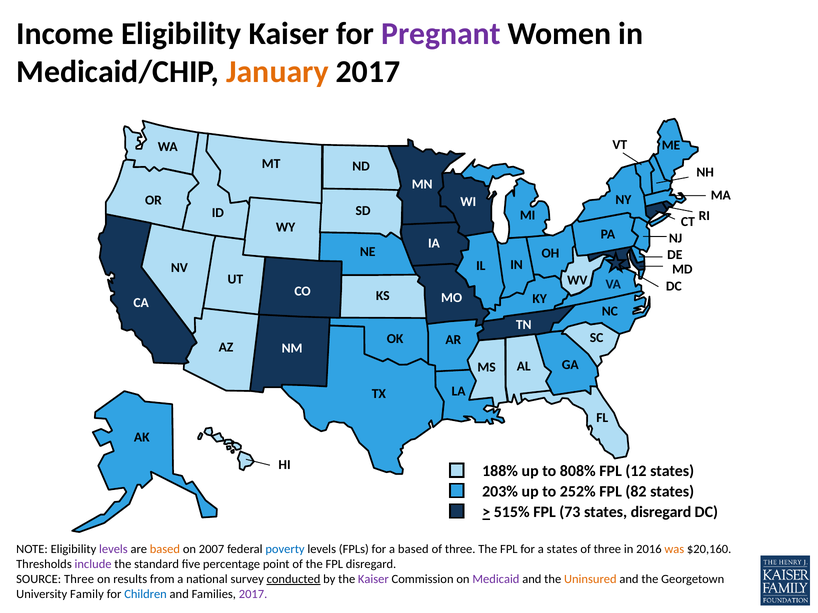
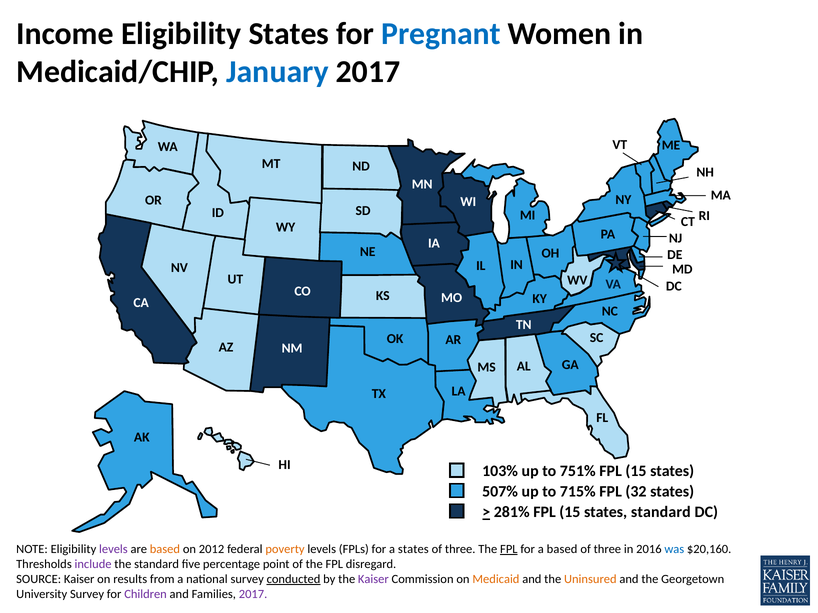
Eligibility Kaiser: Kaiser -> States (289, 34)
Pregnant colour: purple -> blue (441, 34)
January colour: orange -> blue (277, 72)
188%: 188% -> 103% (500, 471)
808%: 808% -> 751% (578, 471)
12: 12 -> 15 (636, 471)
203%: 203% -> 507% (500, 492)
252%: 252% -> 715% (578, 492)
82: 82 -> 32 (636, 492)
515%: 515% -> 281% (512, 513)
73: 73 -> 15 (570, 513)
states disregard: disregard -> standard (661, 513)
2007: 2007 -> 2012 (212, 550)
poverty colour: blue -> orange (285, 550)
a based: based -> states (413, 550)
FPL underline: none -> present (509, 550)
a states: states -> based (562, 550)
was colour: orange -> blue (674, 550)
SOURCE Three: Three -> Kaiser (79, 580)
Medicaid colour: purple -> orange (496, 580)
University Family: Family -> Survey (87, 595)
Children colour: blue -> purple (146, 595)
